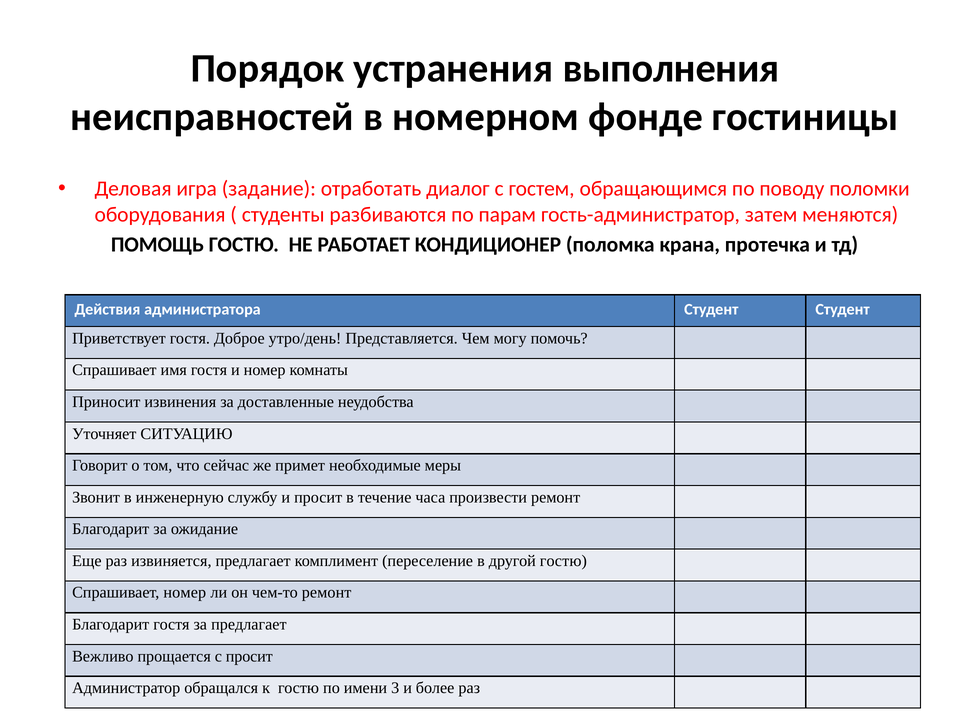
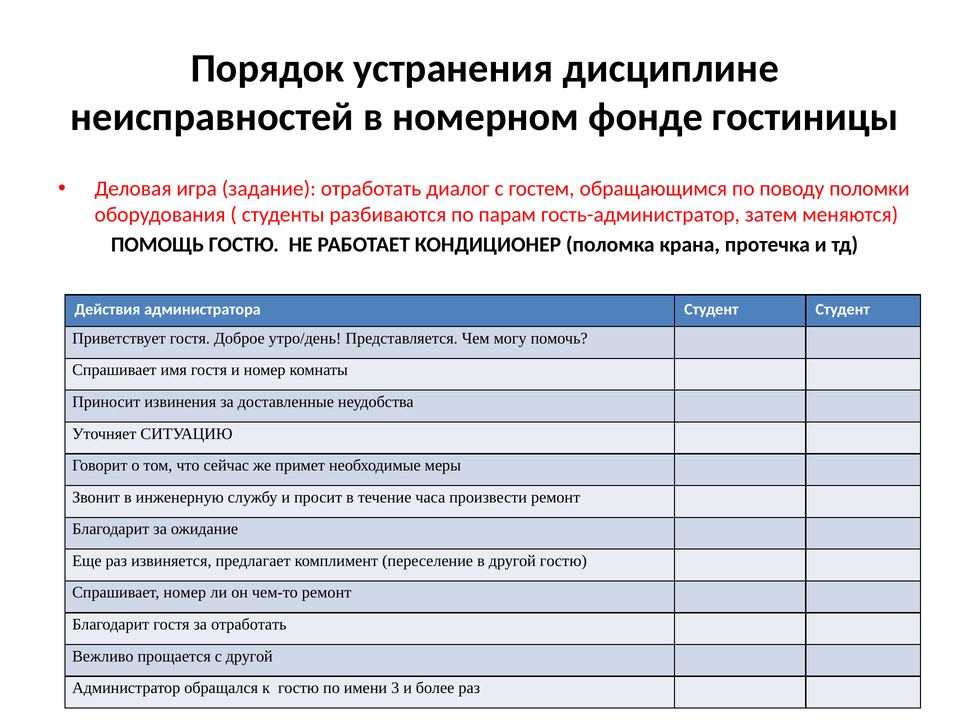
выполнения: выполнения -> дисциплине (671, 68)
за предлагает: предлагает -> отработать (249, 625)
с просит: просит -> другой (249, 657)
